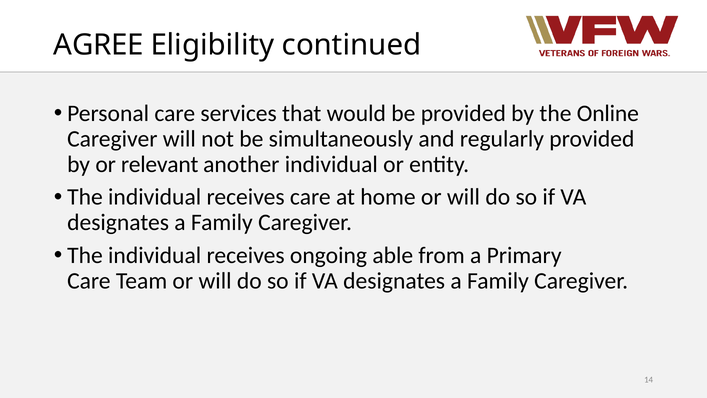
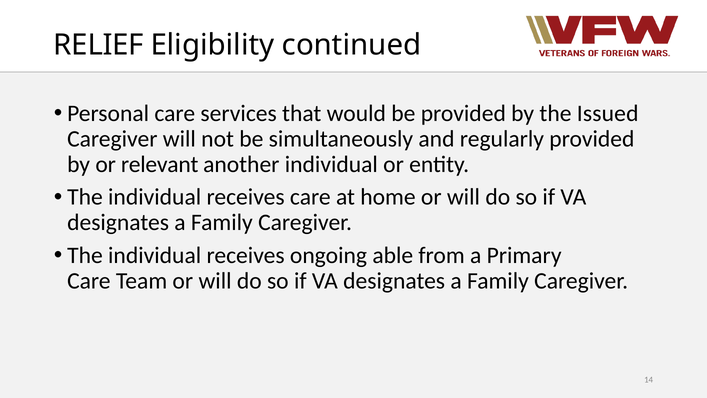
AGREE: AGREE -> RELIEF (99, 45)
Online: Online -> Issued (608, 113)
